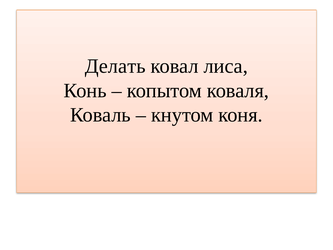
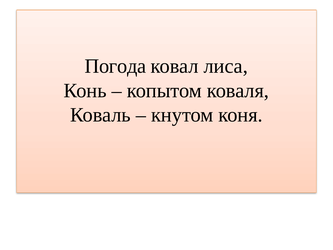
Делать: Делать -> Погода (115, 66)
